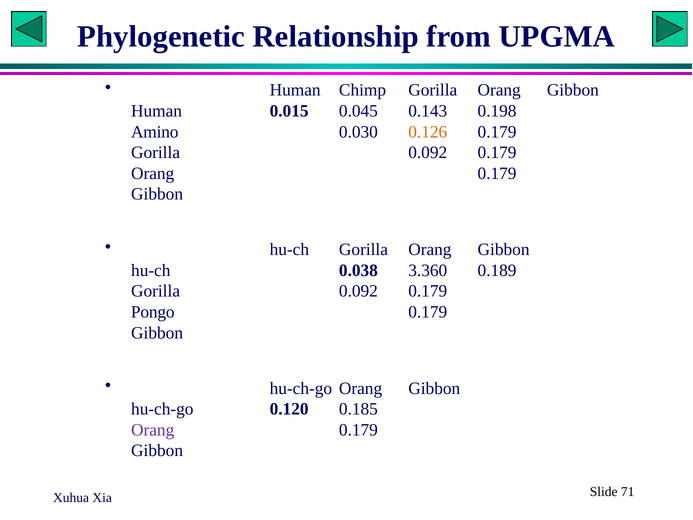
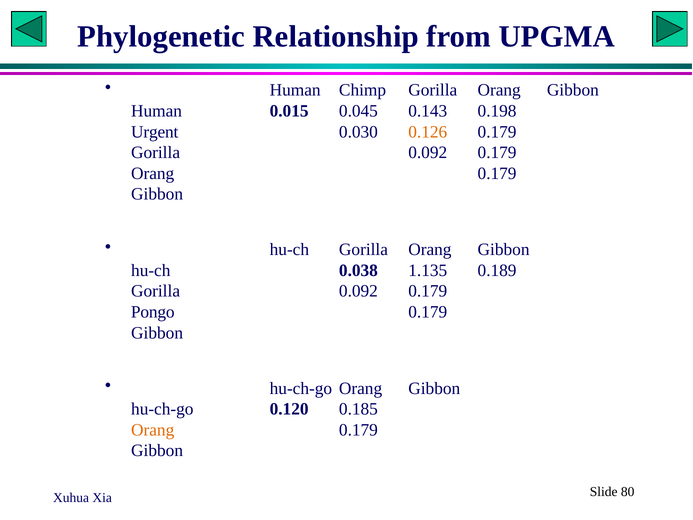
Amino: Amino -> Urgent (155, 132)
3.360: 3.360 -> 1.135 (428, 270)
Orang colour: purple -> orange (153, 430)
71: 71 -> 80 (628, 492)
